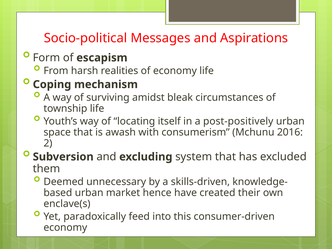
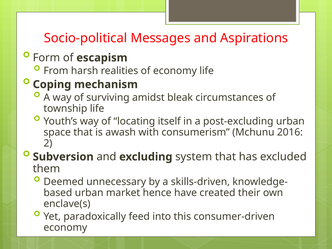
post-positively: post-positively -> post-excluding (238, 121)
